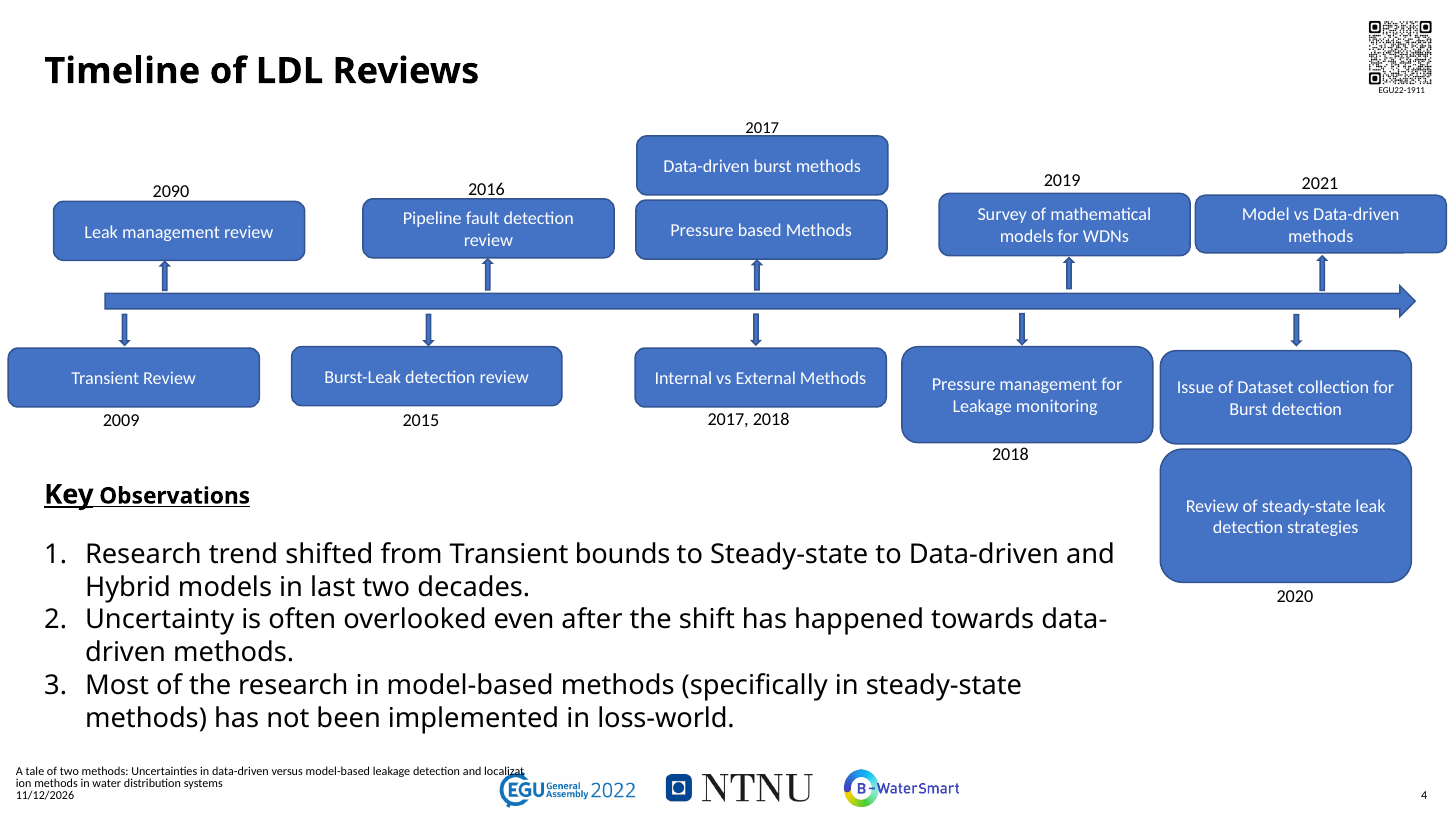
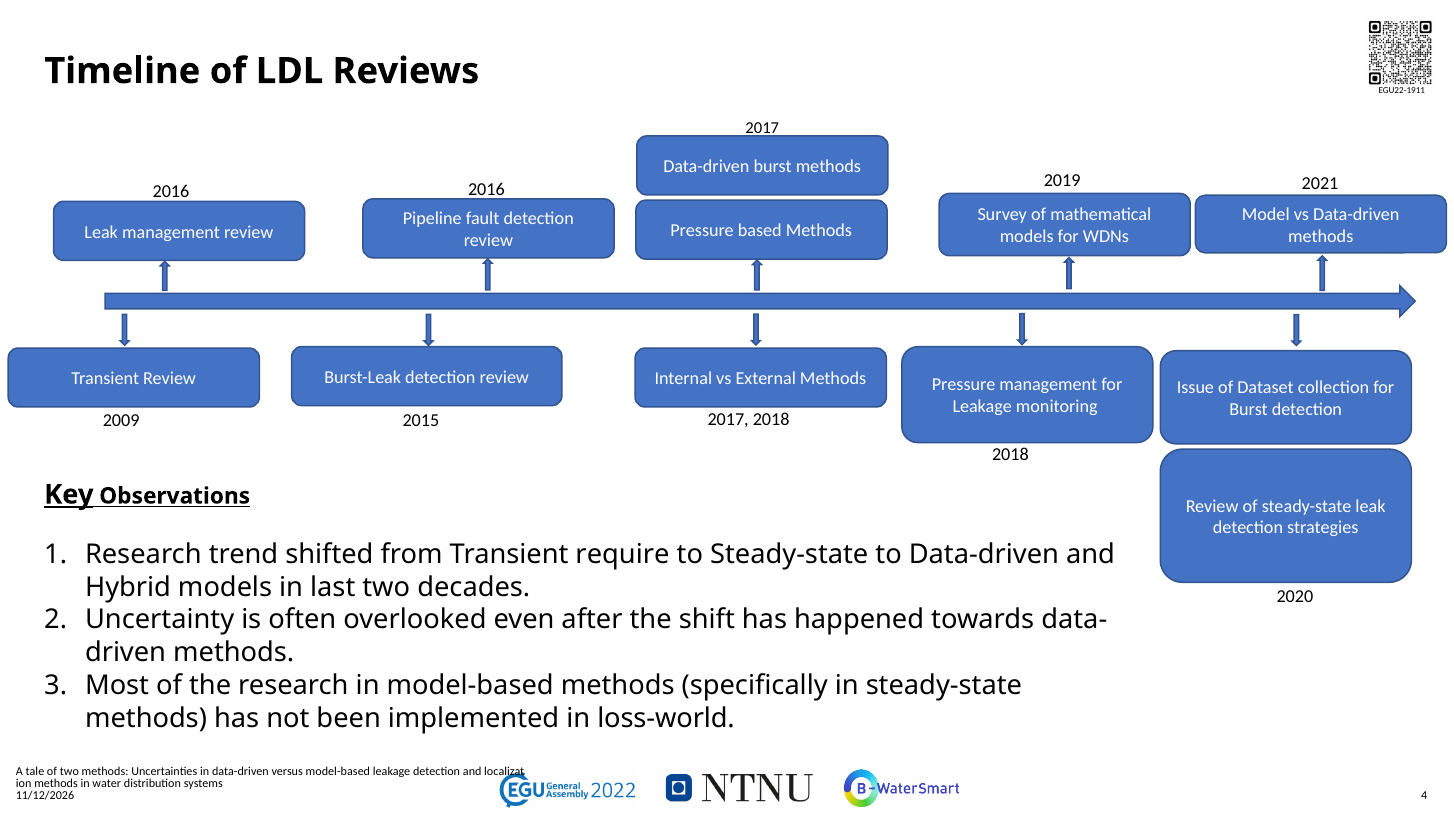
2090: 2090 -> 2016 (171, 192)
bounds: bounds -> require (623, 554)
